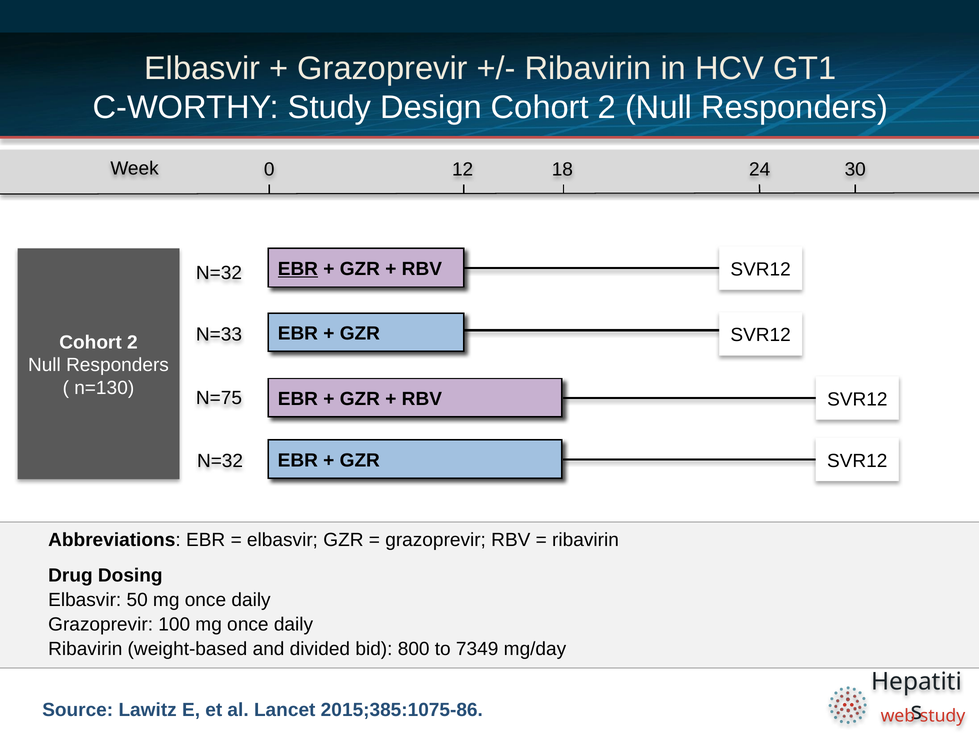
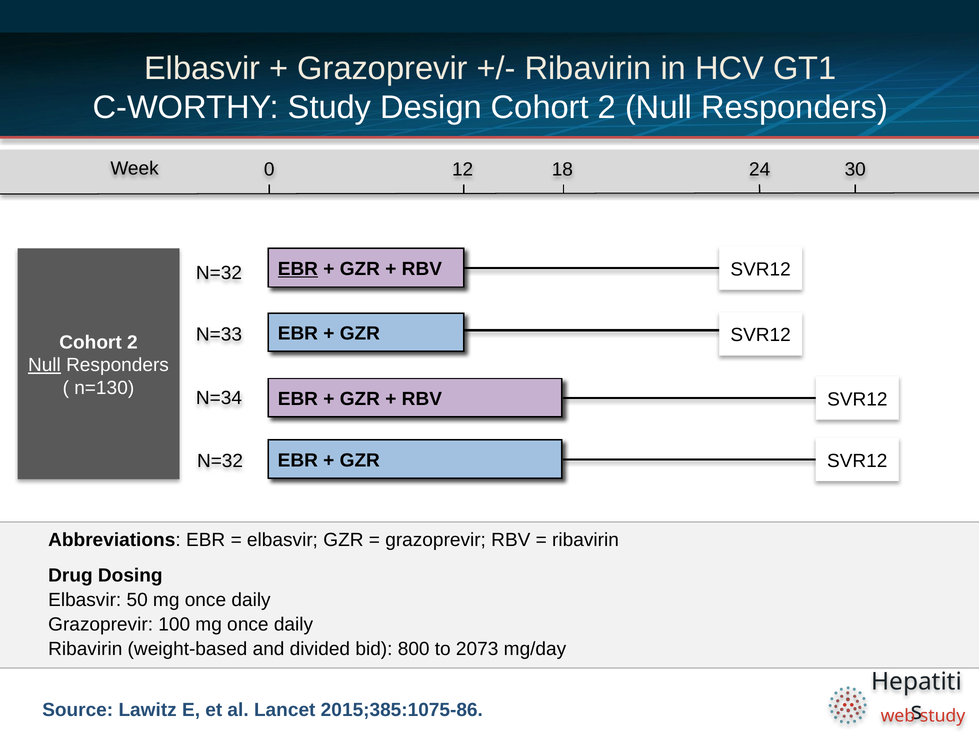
Null underline: none -> present (44, 365)
N=75: N=75 -> N=34 (219, 398)
7349: 7349 -> 2073 (477, 649)
